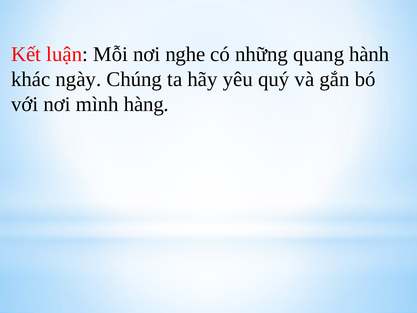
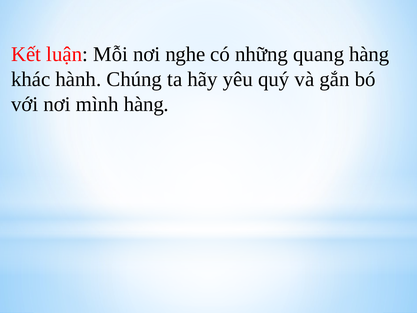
quang hành: hành -> hàng (369, 54)
ngày: ngày -> hành (78, 79)
